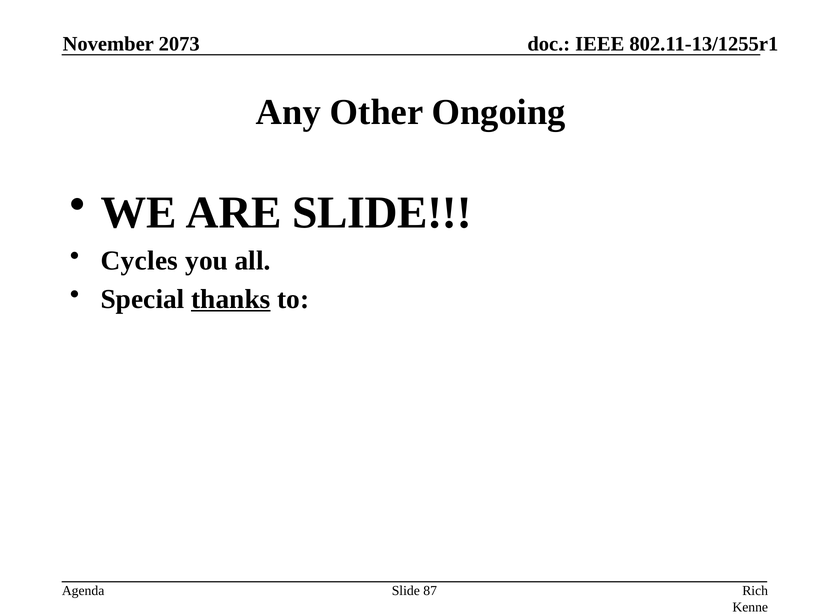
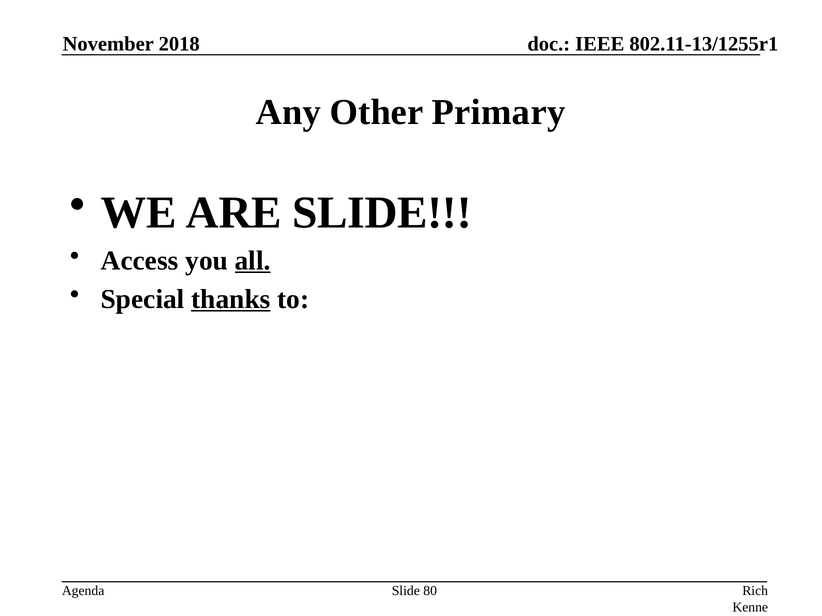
2073: 2073 -> 2018 (179, 44)
Ongoing: Ongoing -> Primary (499, 112)
Cycles: Cycles -> Access (140, 261)
all underline: none -> present (253, 261)
87: 87 -> 80 (430, 591)
